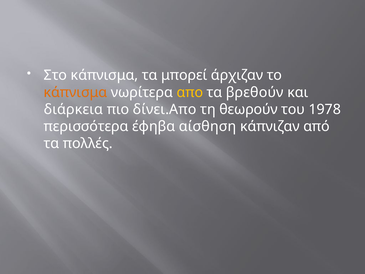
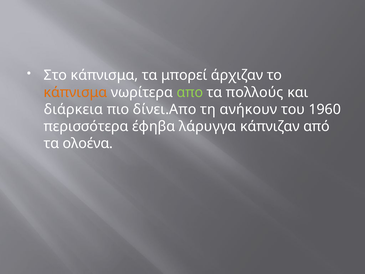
απο colour: yellow -> light green (190, 92)
βρεθούν: βρεθούν -> πολλούς (255, 92)
θεωρούν: θεωρούν -> ανήκουν (248, 109)
1978: 1978 -> 1960 (325, 109)
αίσθηση: αίσθηση -> λάρυγγα (208, 126)
πολλές: πολλές -> ολοένα (88, 143)
